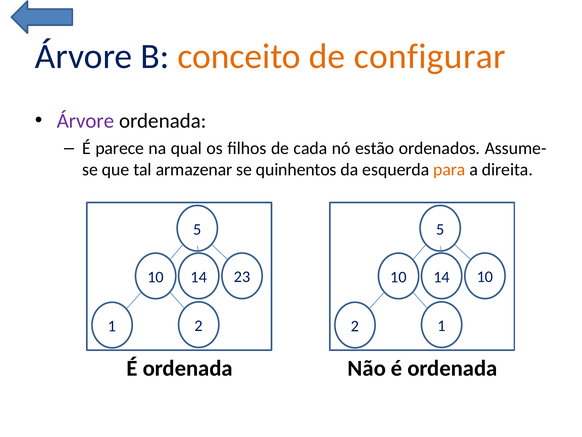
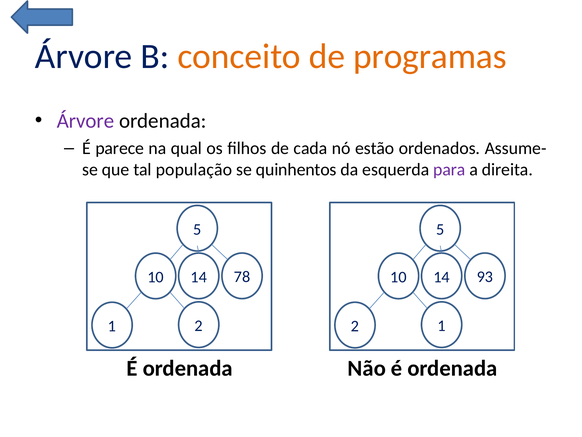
configurar: configurar -> programas (430, 56)
armazenar: armazenar -> população (194, 170)
para colour: orange -> purple (449, 170)
23: 23 -> 78 (242, 277)
14 10: 10 -> 93 (485, 277)
